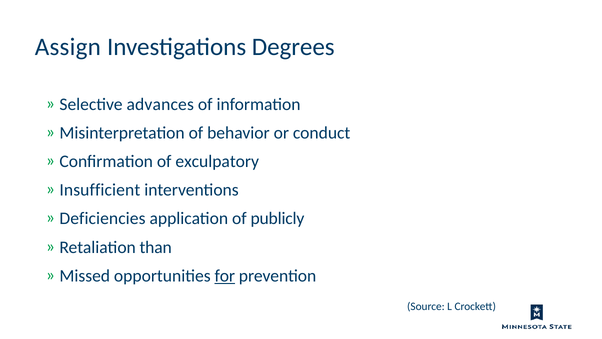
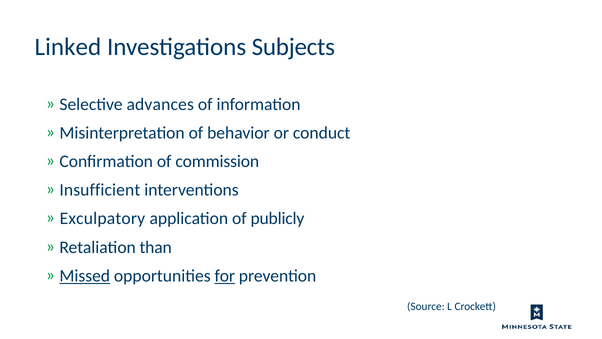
Assign: Assign -> Linked (68, 47)
Degrees: Degrees -> Subjects (293, 47)
exculpatory: exculpatory -> commission (217, 161)
Deficiencies: Deficiencies -> Exculpatory (102, 218)
Missed underline: none -> present (85, 276)
